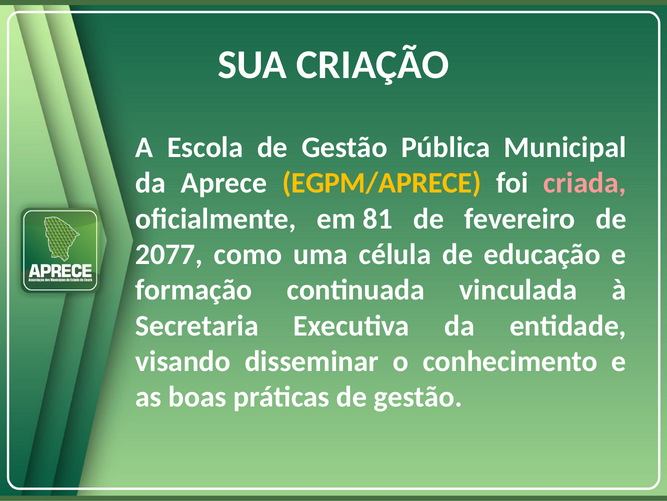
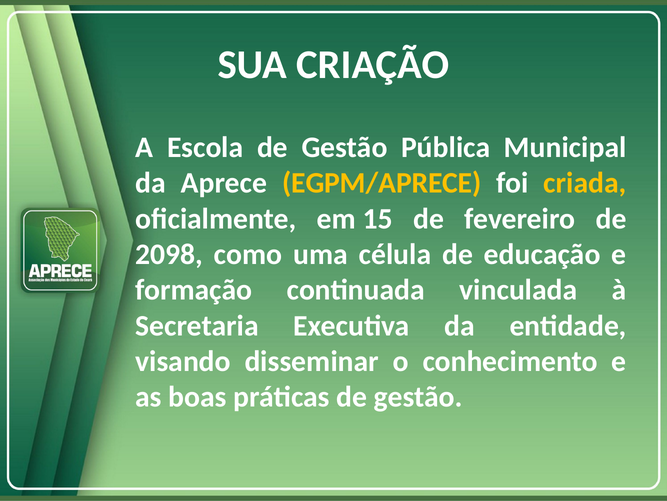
criada colour: pink -> yellow (585, 183)
81: 81 -> 15 (378, 218)
2077: 2077 -> 2098 (169, 254)
